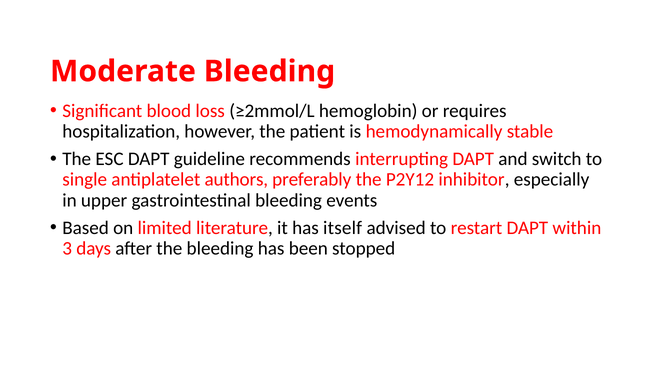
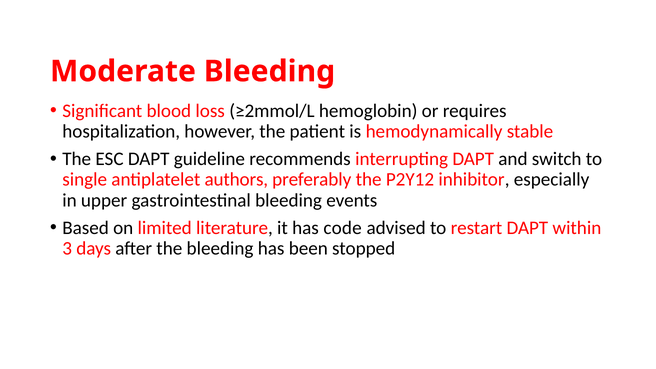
itself: itself -> code (343, 228)
